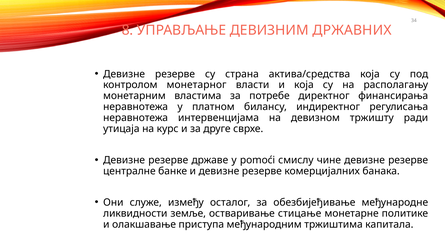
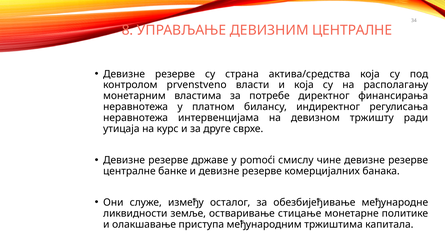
ДЕВИЗНИМ ДРЖАВНИХ: ДРЖАВНИХ -> ЦЕНТРАЛНЕ (352, 30)
монетарног: монетарног -> prvenstveno (197, 85)
